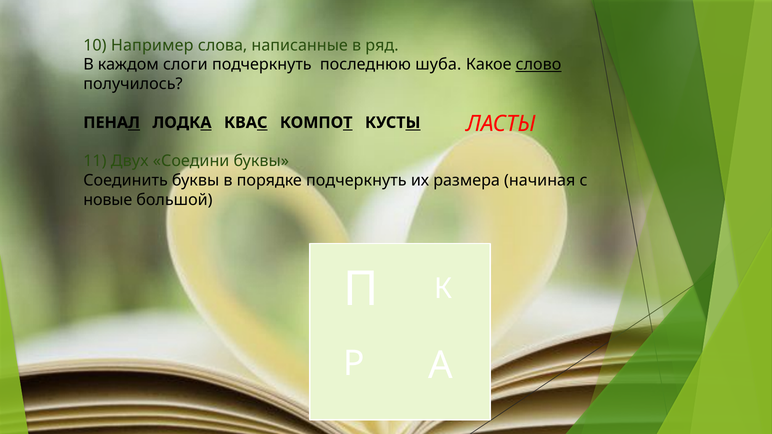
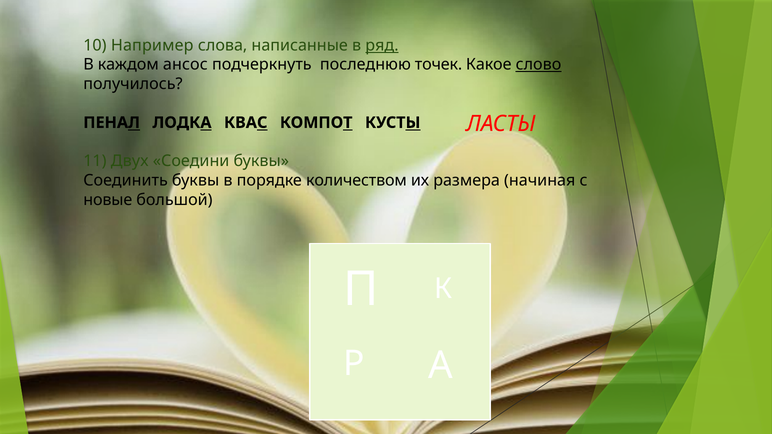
ряд underline: none -> present (382, 45)
слоги: слоги -> ансос (185, 65)
шуба: шуба -> точек (439, 65)
порядке подчеркнуть: подчеркнуть -> количеством (356, 181)
